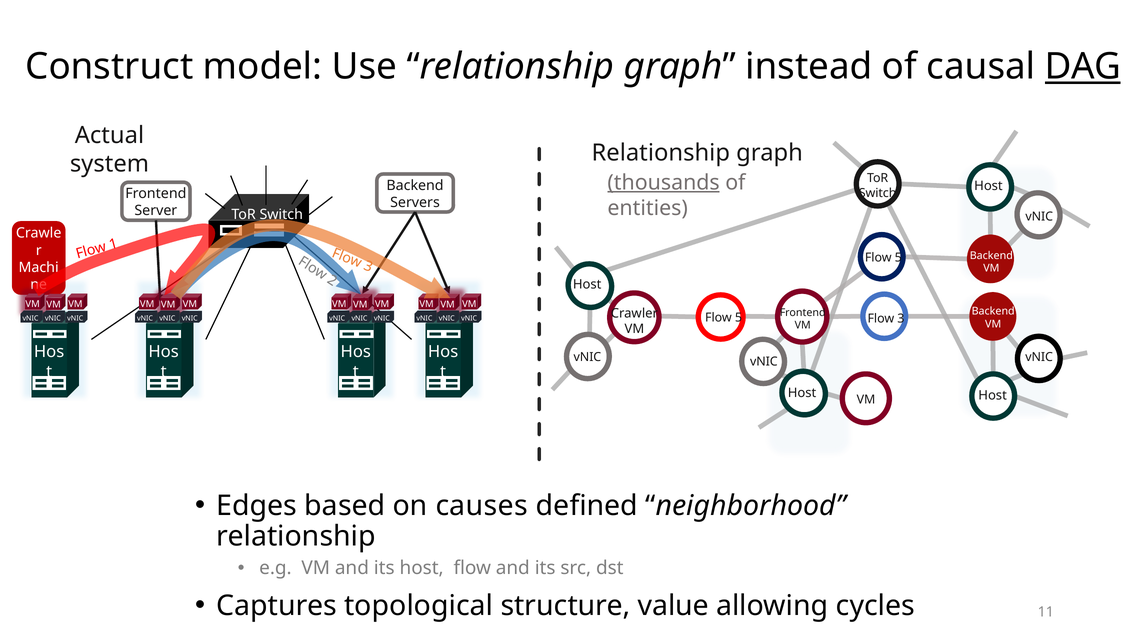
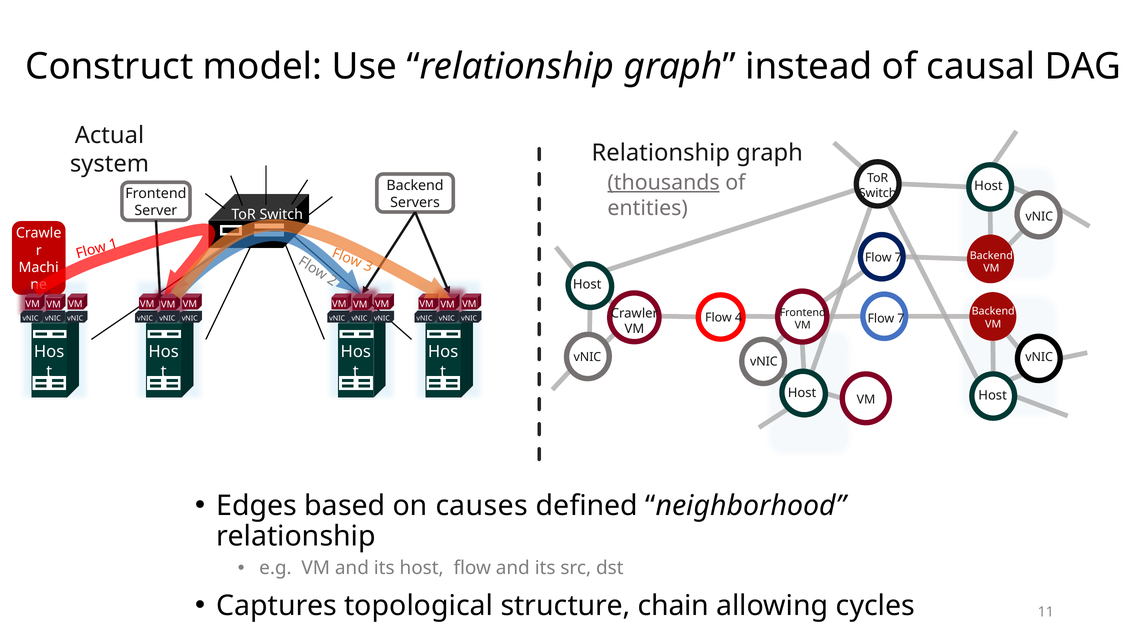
DAG underline: present -> none (1083, 67)
5: 5 -> 7 (898, 257)
5: 5 -> 4 (738, 318)
3: 3 -> 7 (901, 318)
value: value -> chain (673, 605)
